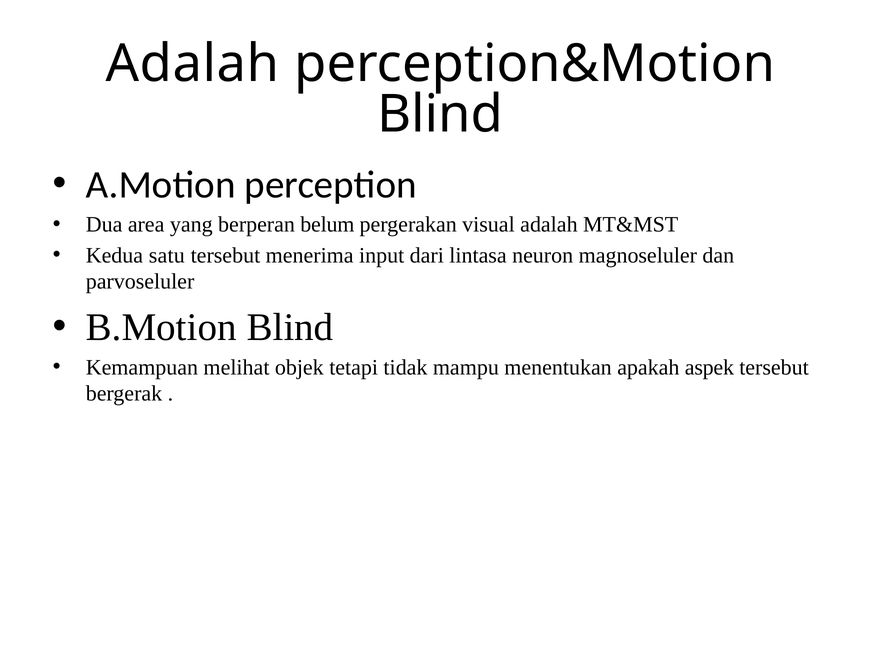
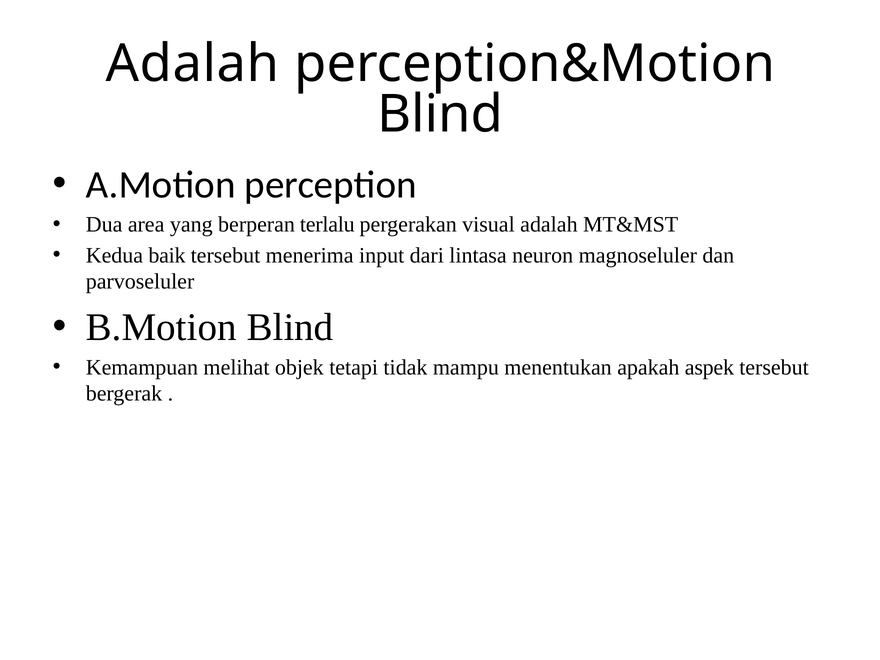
belum: belum -> terlalu (327, 224)
satu: satu -> baik (167, 255)
